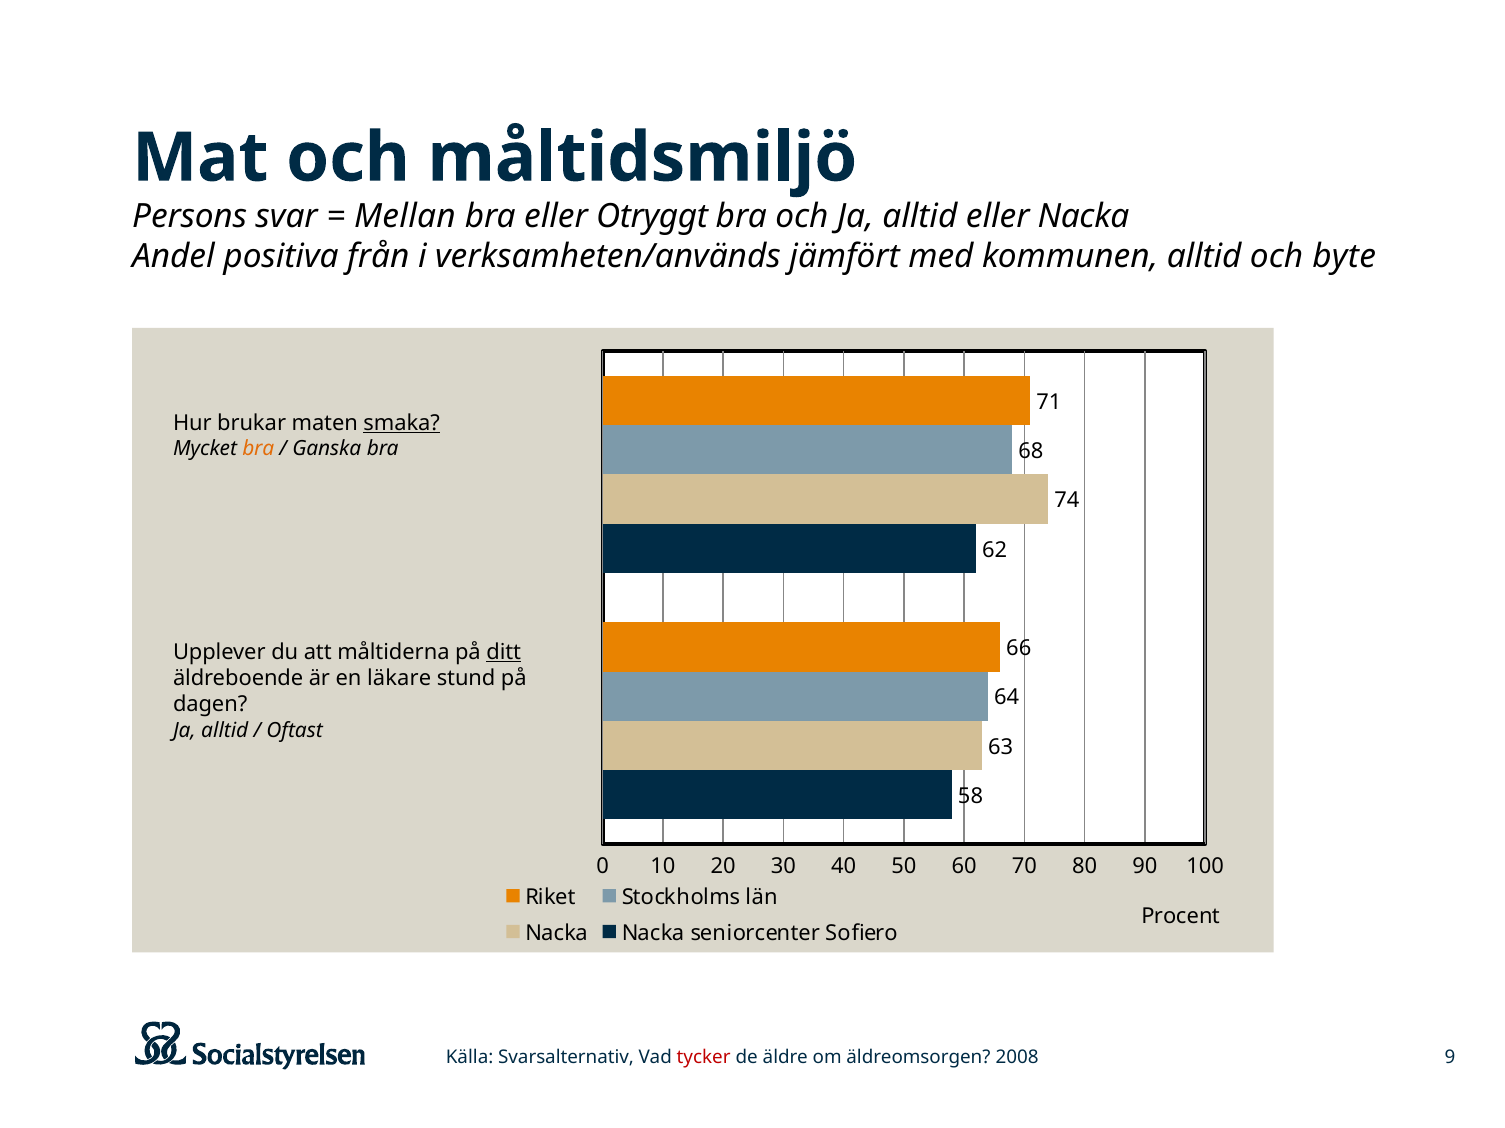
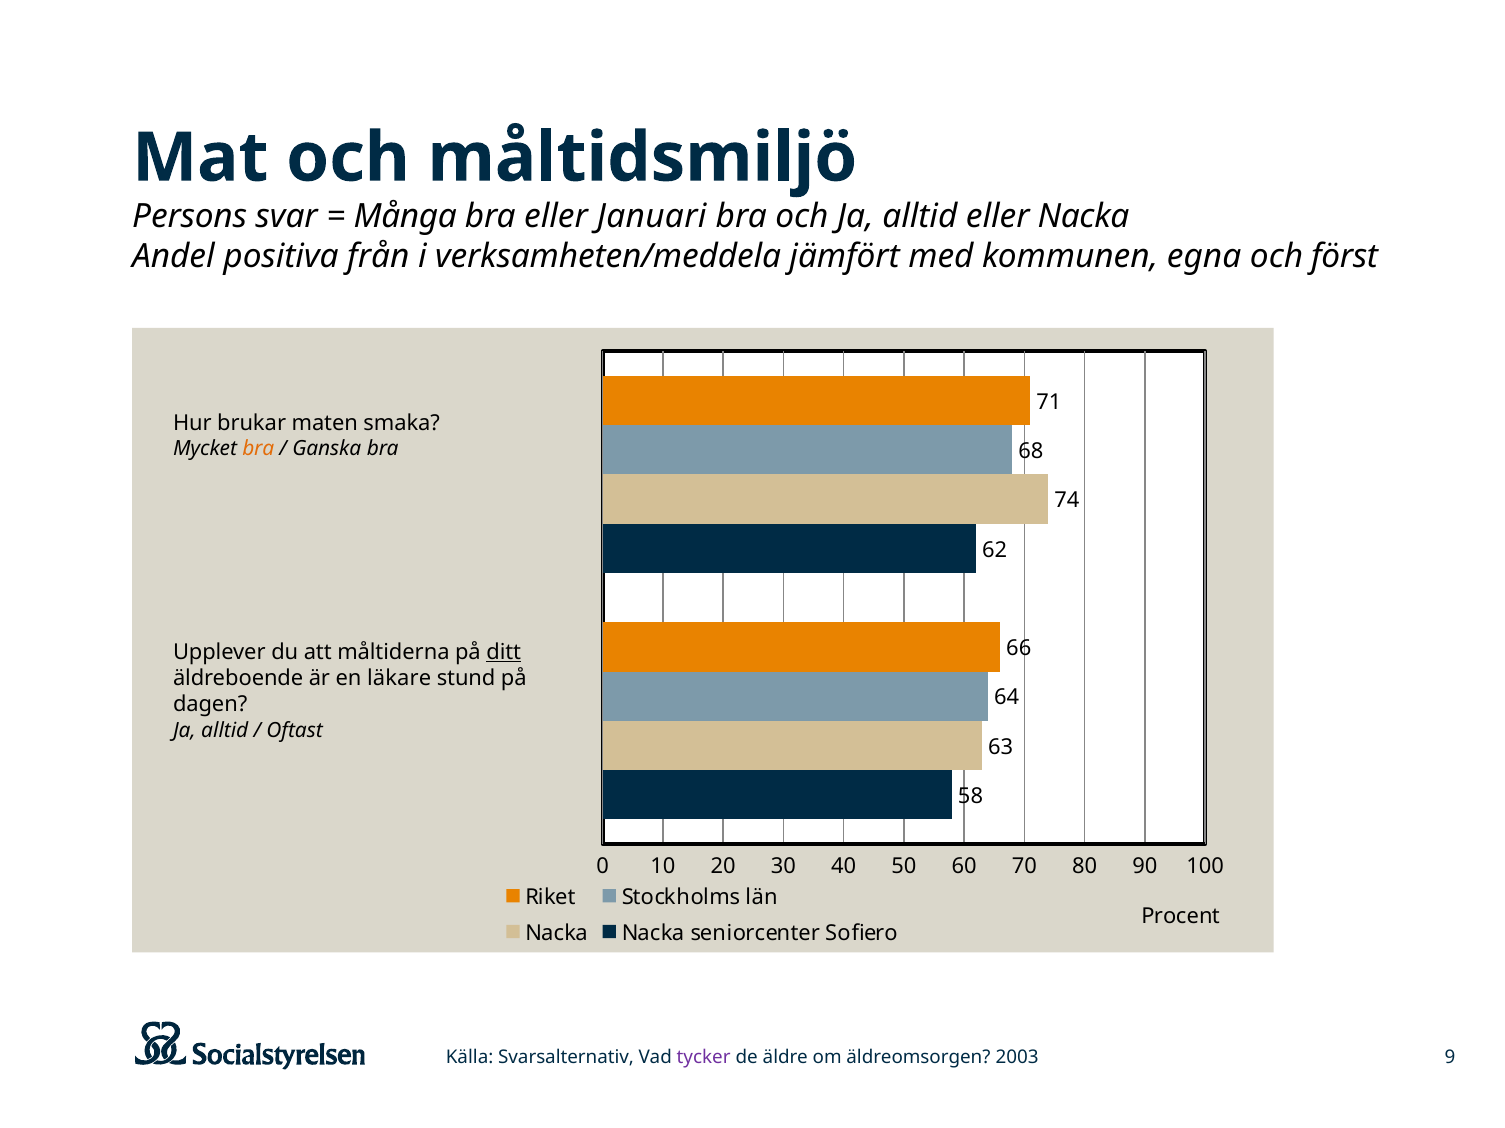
Mellan: Mellan -> Många (405, 217)
Otryggt: Otryggt -> Januari (652, 217)
verksamheten/används: verksamheten/används -> verksamheten/meddela (608, 257)
kommunen alltid: alltid -> egna (1204, 257)
byte: byte -> först (1345, 257)
smaka underline: present -> none (402, 423)
tycker colour: red -> purple (704, 1058)
2008: 2008 -> 2003 (1017, 1058)
